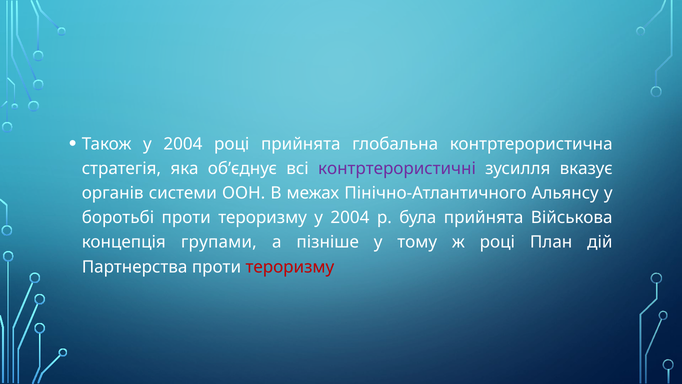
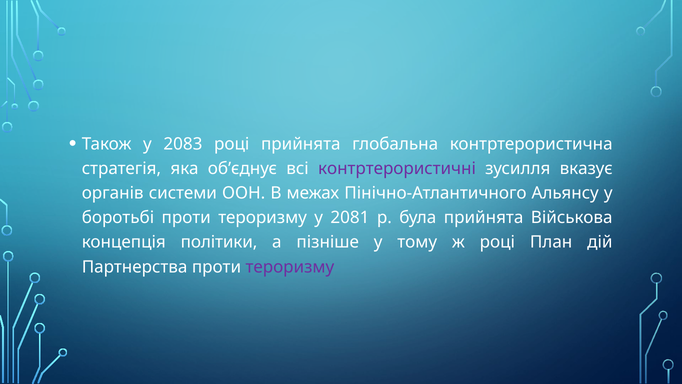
Також у 2004: 2004 -> 2083 (183, 144)
тероризму у 2004: 2004 -> 2081 (350, 218)
групами: групами -> політики (219, 242)
тероризму colour: red -> purple (290, 267)
